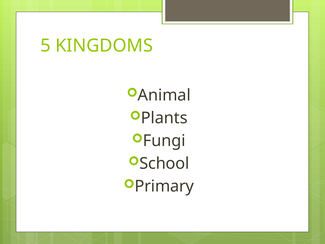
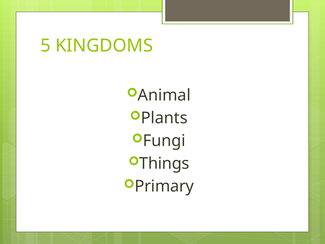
School: School -> Things (164, 163)
